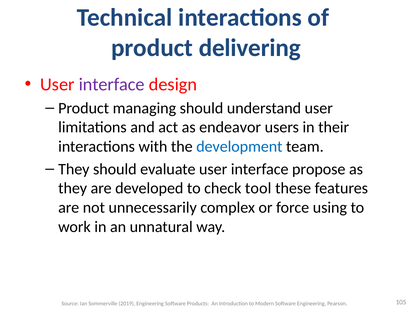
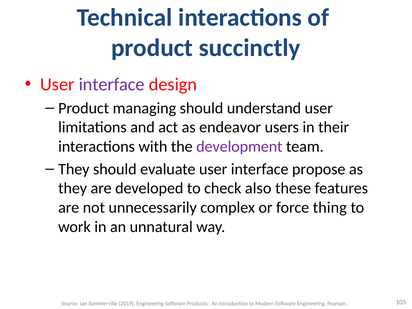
delivering: delivering -> succinctly (250, 48)
development colour: blue -> purple (239, 147)
tool: tool -> also (258, 188)
using: using -> thing (330, 208)
